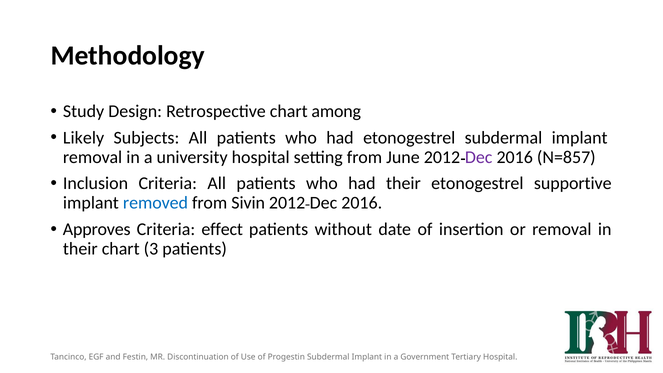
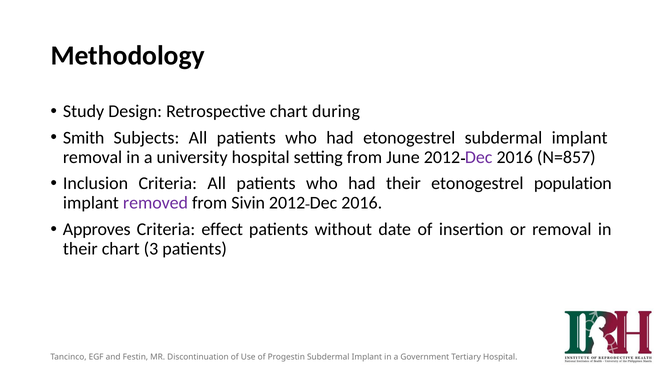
among: among -> during (336, 111)
Likely: Likely -> Smith (84, 138)
supportive: supportive -> population (573, 184)
removed colour: blue -> purple (155, 203)
